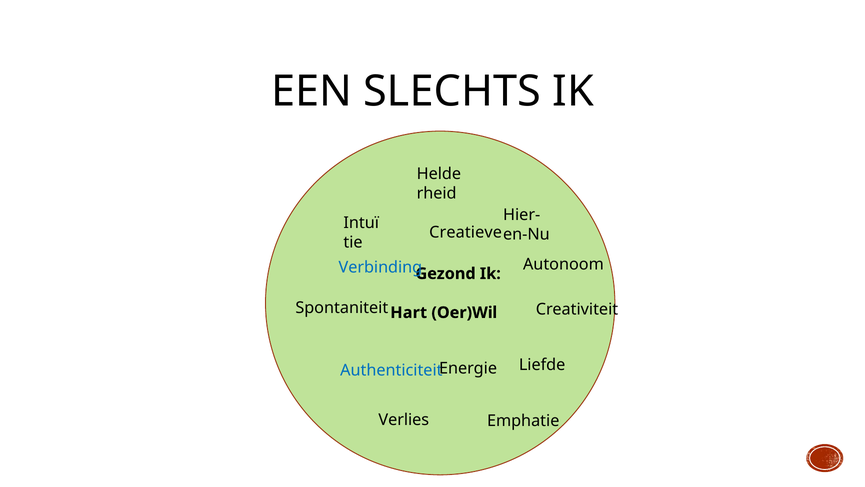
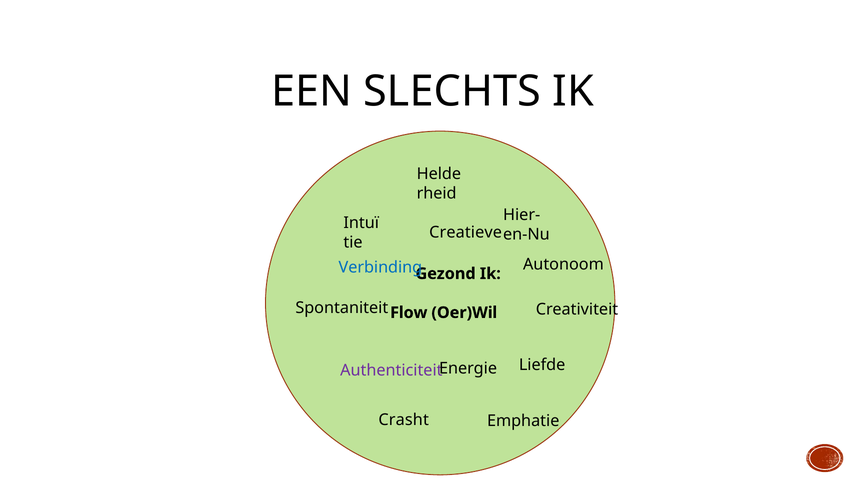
Hart: Hart -> Flow (409, 312)
Authenticiteit colour: blue -> purple (391, 370)
Verlies: Verlies -> Crasht (404, 420)
